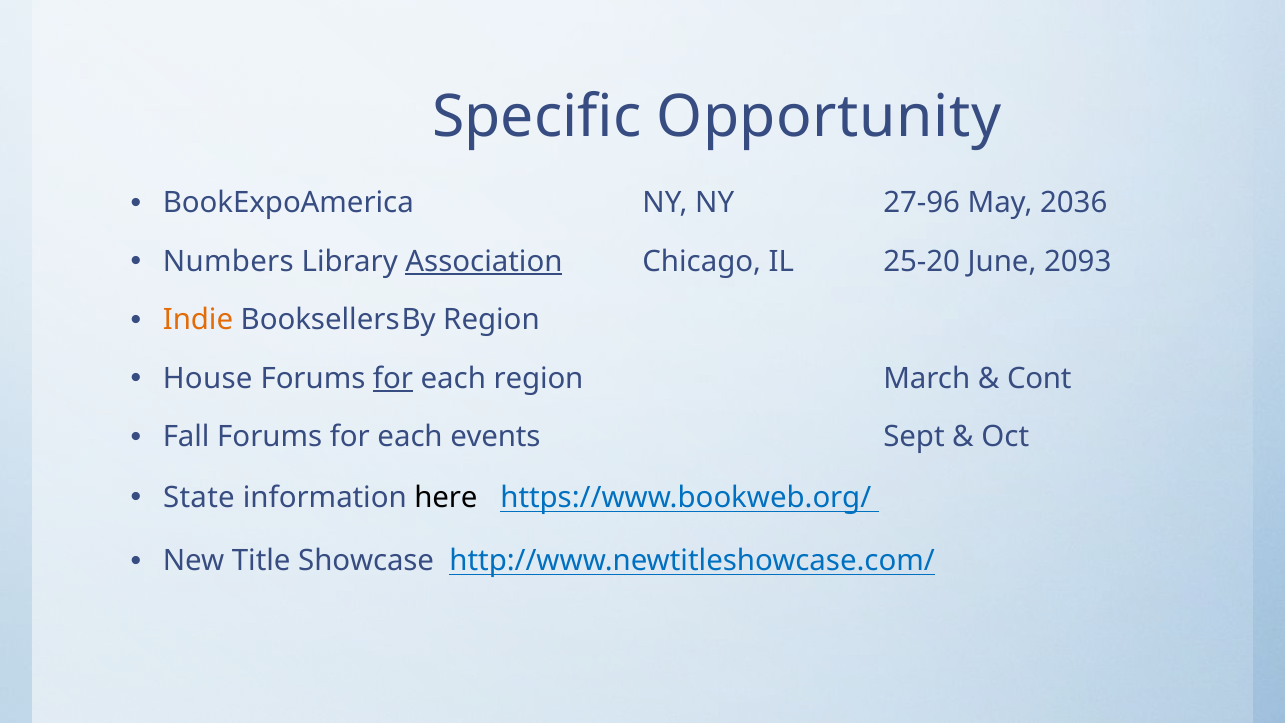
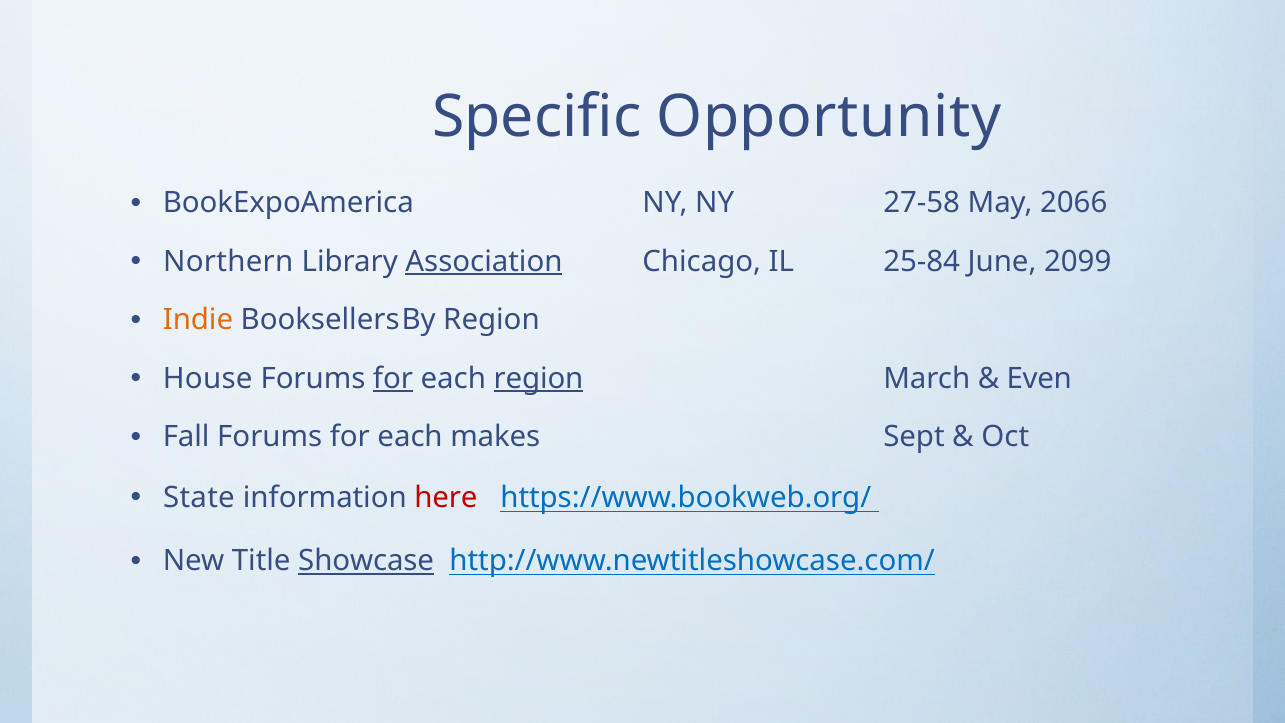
27-96: 27-96 -> 27-58 (922, 203)
2036: 2036 -> 2066 (1074, 203)
Numbers: Numbers -> Northern (228, 261)
25-20: 25-20 -> 25-84 (922, 261)
2093: 2093 -> 2099 (1078, 261)
region underline: none -> present (538, 379)
Cont: Cont -> Even (1039, 379)
events: events -> makes (495, 437)
here colour: black -> red (446, 498)
Showcase underline: none -> present (366, 561)
